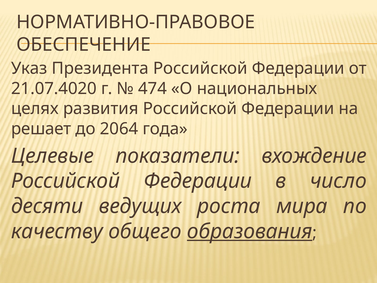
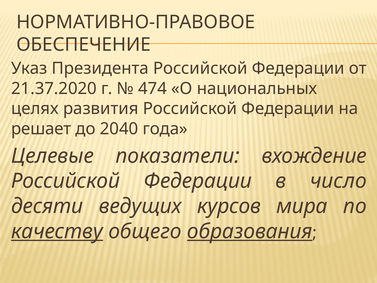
21.07.4020: 21.07.4020 -> 21.37.2020 (54, 88)
2064: 2064 -> 2040 (119, 129)
роста: роста -> курсов (229, 206)
качеству underline: none -> present (57, 231)
